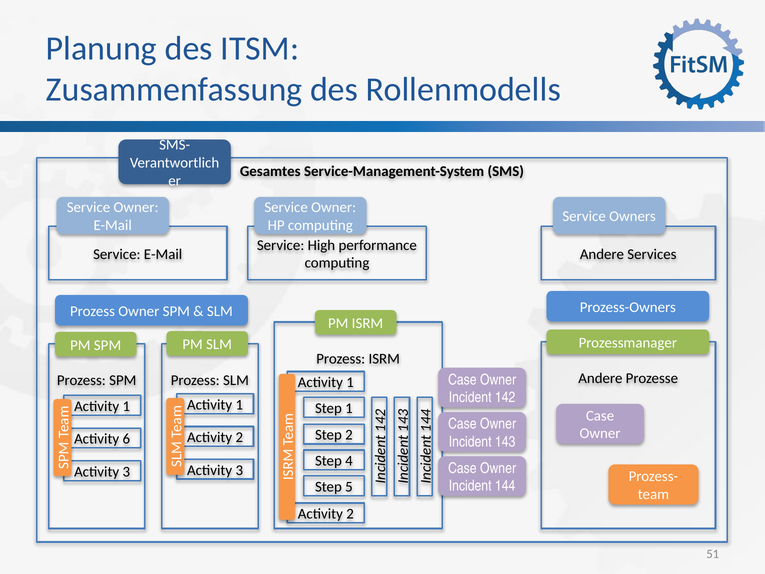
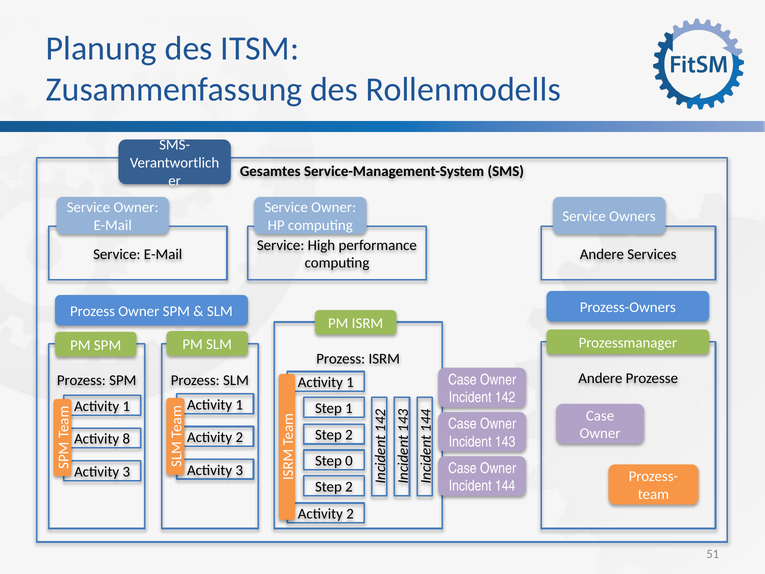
6: 6 -> 8 (126, 439)
Step 4: 4 -> 0 (349, 461)
5: 5 -> 2 (349, 487)
